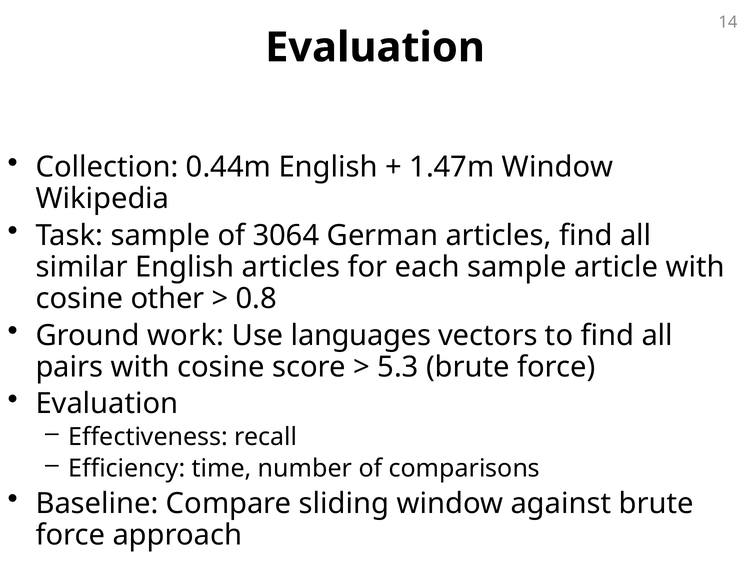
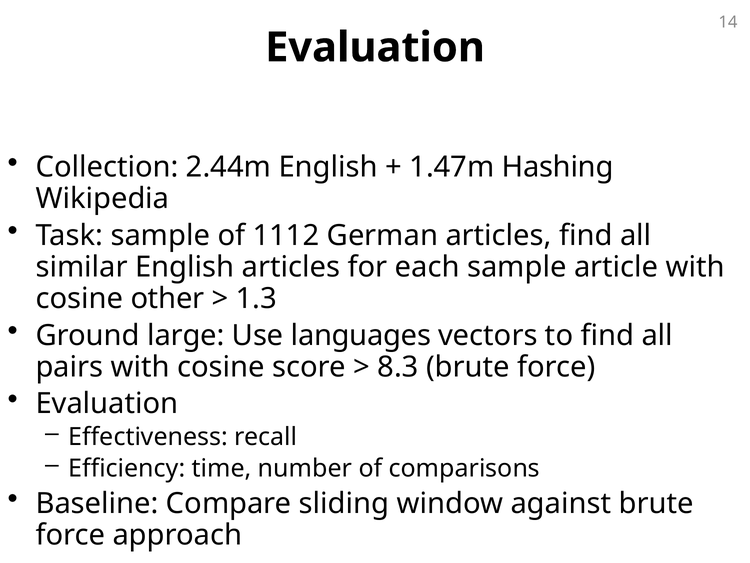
0.44m: 0.44m -> 2.44m (229, 167)
1.47m Window: Window -> Hashing (558, 167)
3064: 3064 -> 1112 (286, 235)
0.8: 0.8 -> 1.3 (256, 298)
work: work -> large (186, 335)
5.3: 5.3 -> 8.3 (398, 367)
